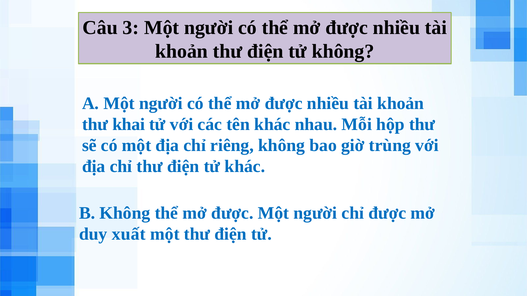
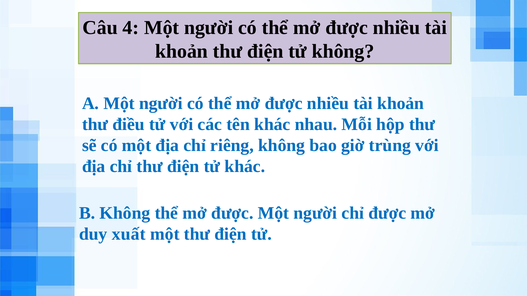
3: 3 -> 4 (131, 28)
khai: khai -> điều (129, 125)
